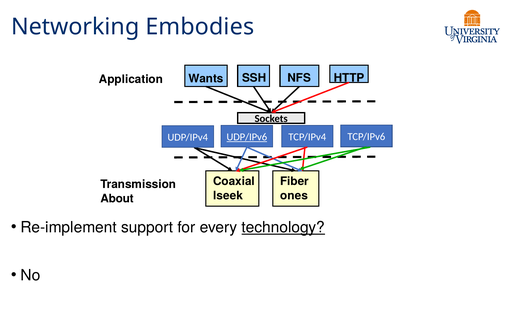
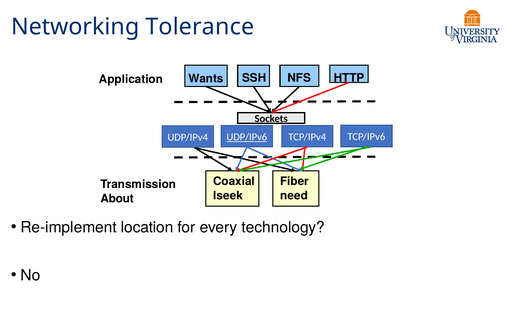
Embodies: Embodies -> Tolerance (200, 27)
ones: ones -> need (294, 195)
support: support -> location (147, 227)
technology underline: present -> none (283, 227)
